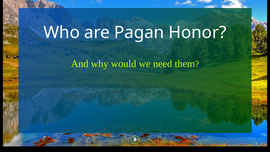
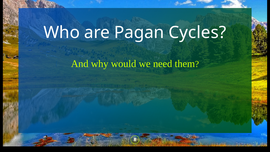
Honor: Honor -> Cycles (197, 32)
